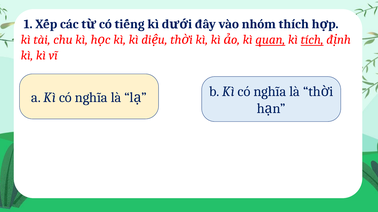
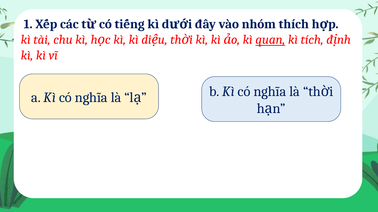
tích underline: present -> none (312, 40)
